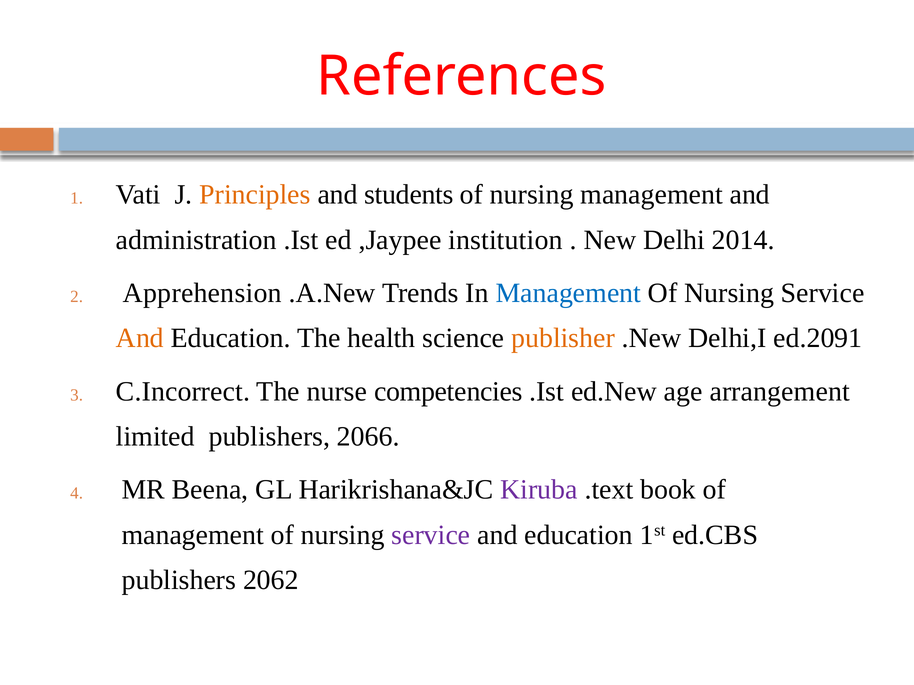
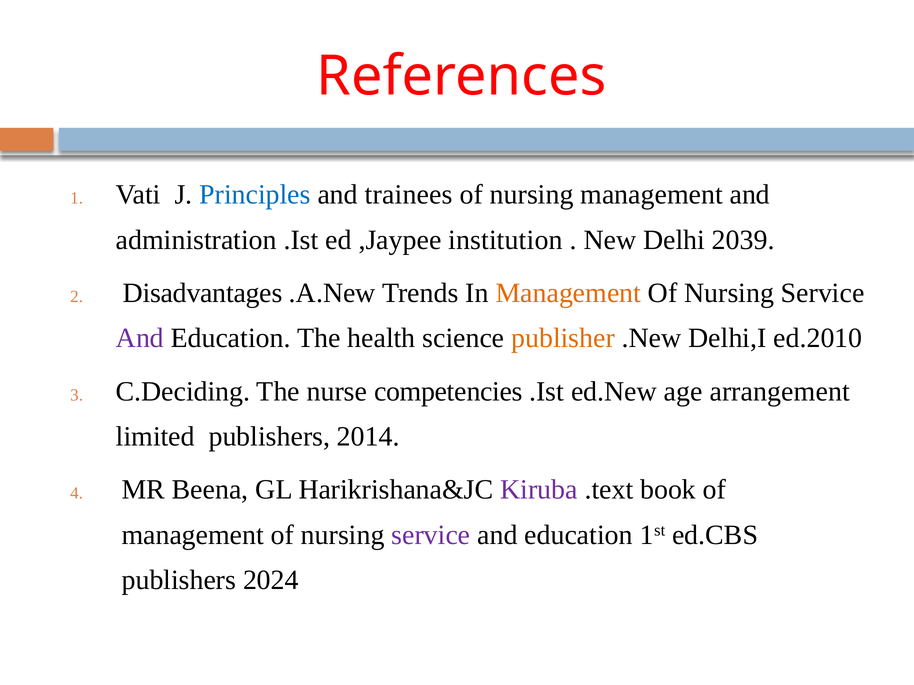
Principles colour: orange -> blue (255, 195)
students: students -> trainees (409, 195)
2014: 2014 -> 2039 (743, 240)
Apprehension: Apprehension -> Disadvantages (203, 293)
Management colour: blue -> orange (568, 293)
And colour: orange -> purple (140, 338)
ed.2091: ed.2091 -> ed.2010 (818, 338)
C.Incorrect: C.Incorrect -> C.Deciding (183, 392)
2066: 2066 -> 2014 (368, 437)
2062: 2062 -> 2024 (271, 580)
